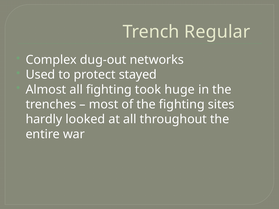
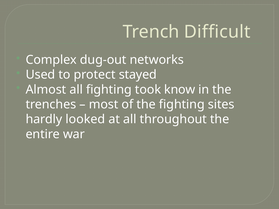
Regular: Regular -> Difficult (217, 32)
huge: huge -> know (180, 90)
